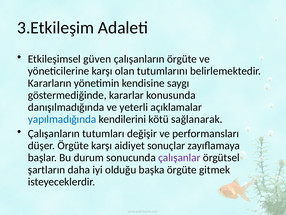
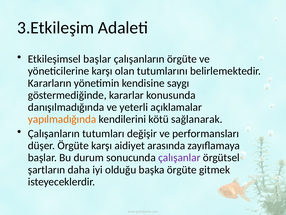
Etkileşimsel güven: güven -> başlar (97, 59)
yapılmadığında colour: blue -> orange (62, 119)
sonuçlar: sonuçlar -> arasında (166, 145)
